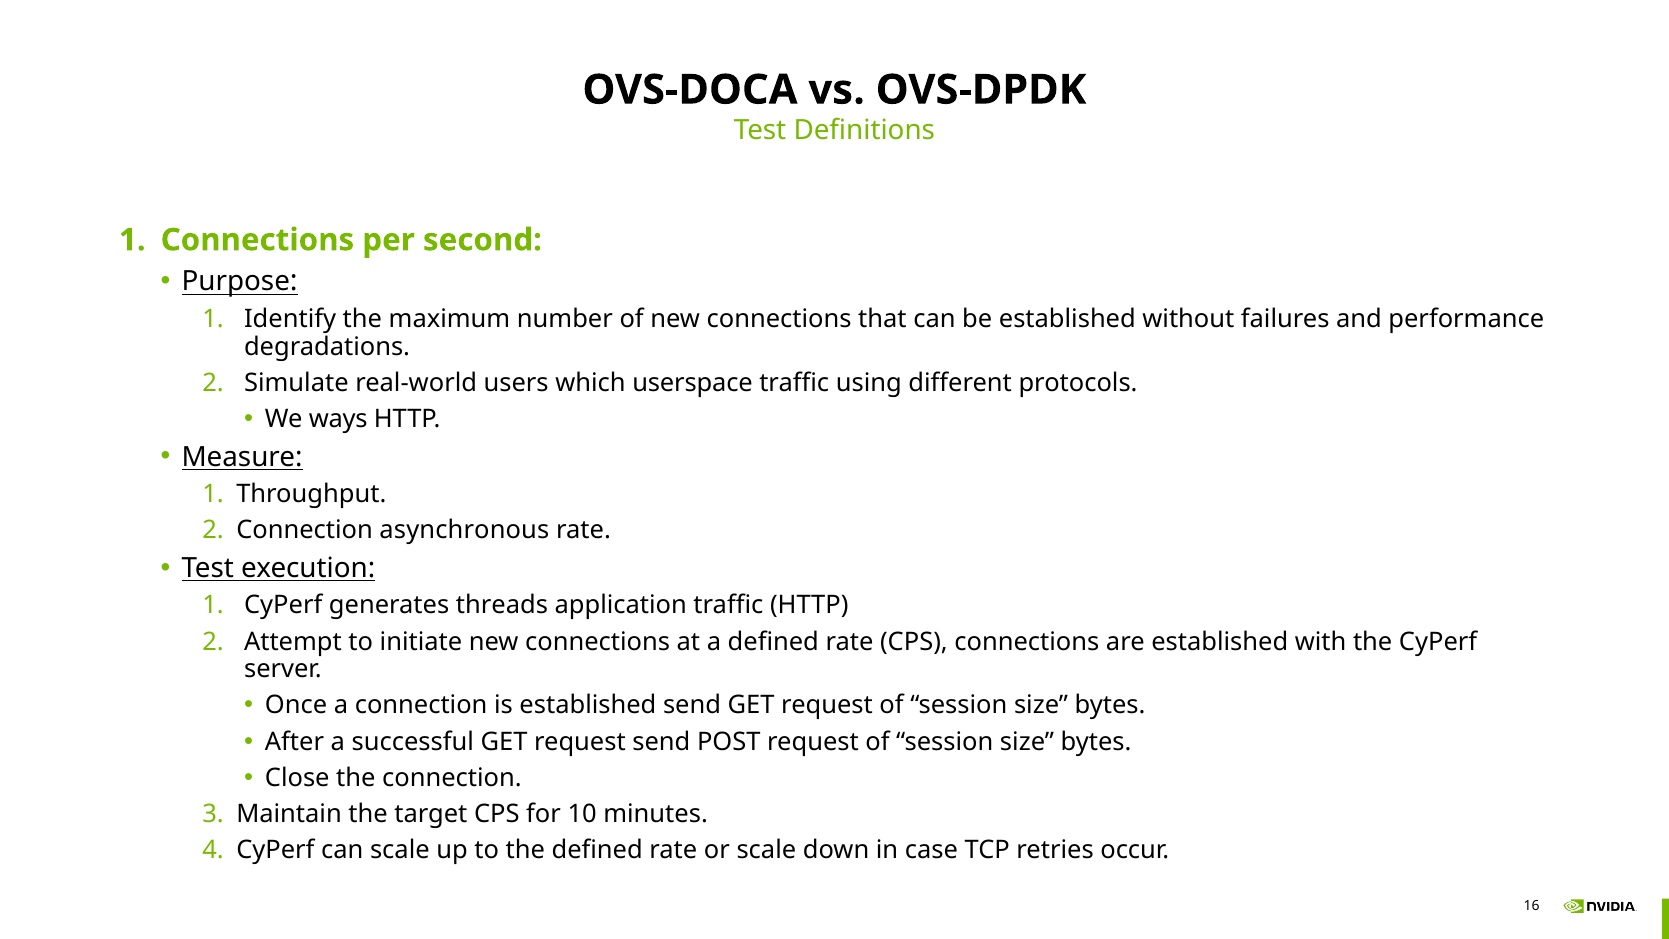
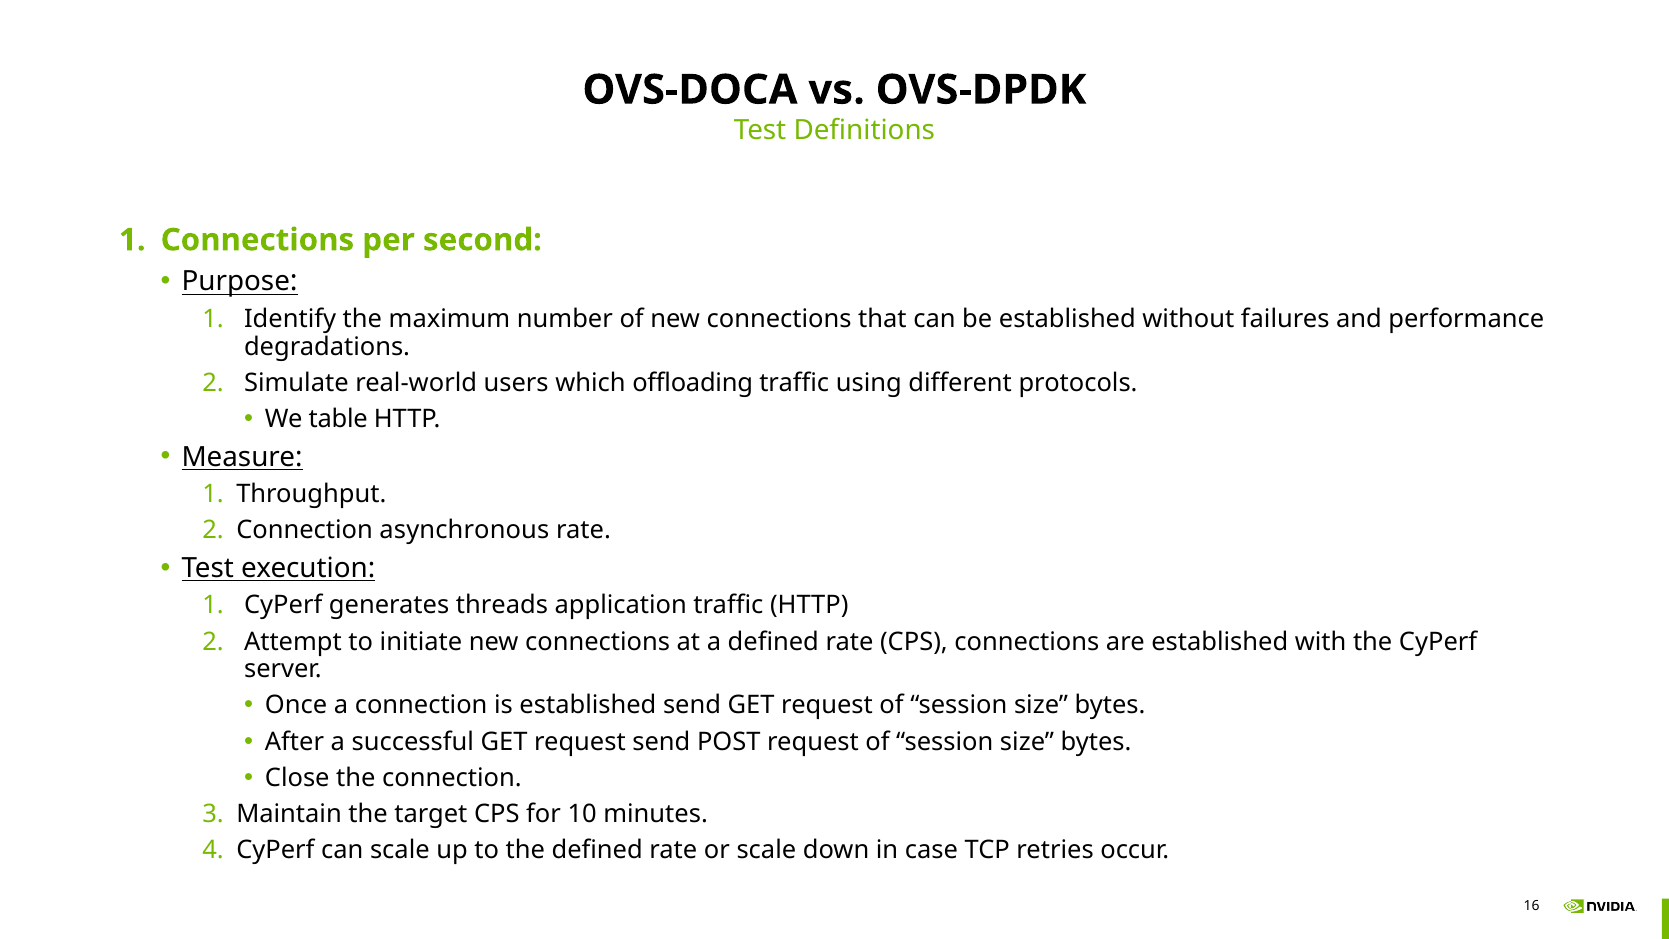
userspace: userspace -> offloading (693, 383)
ways: ways -> table (338, 419)
